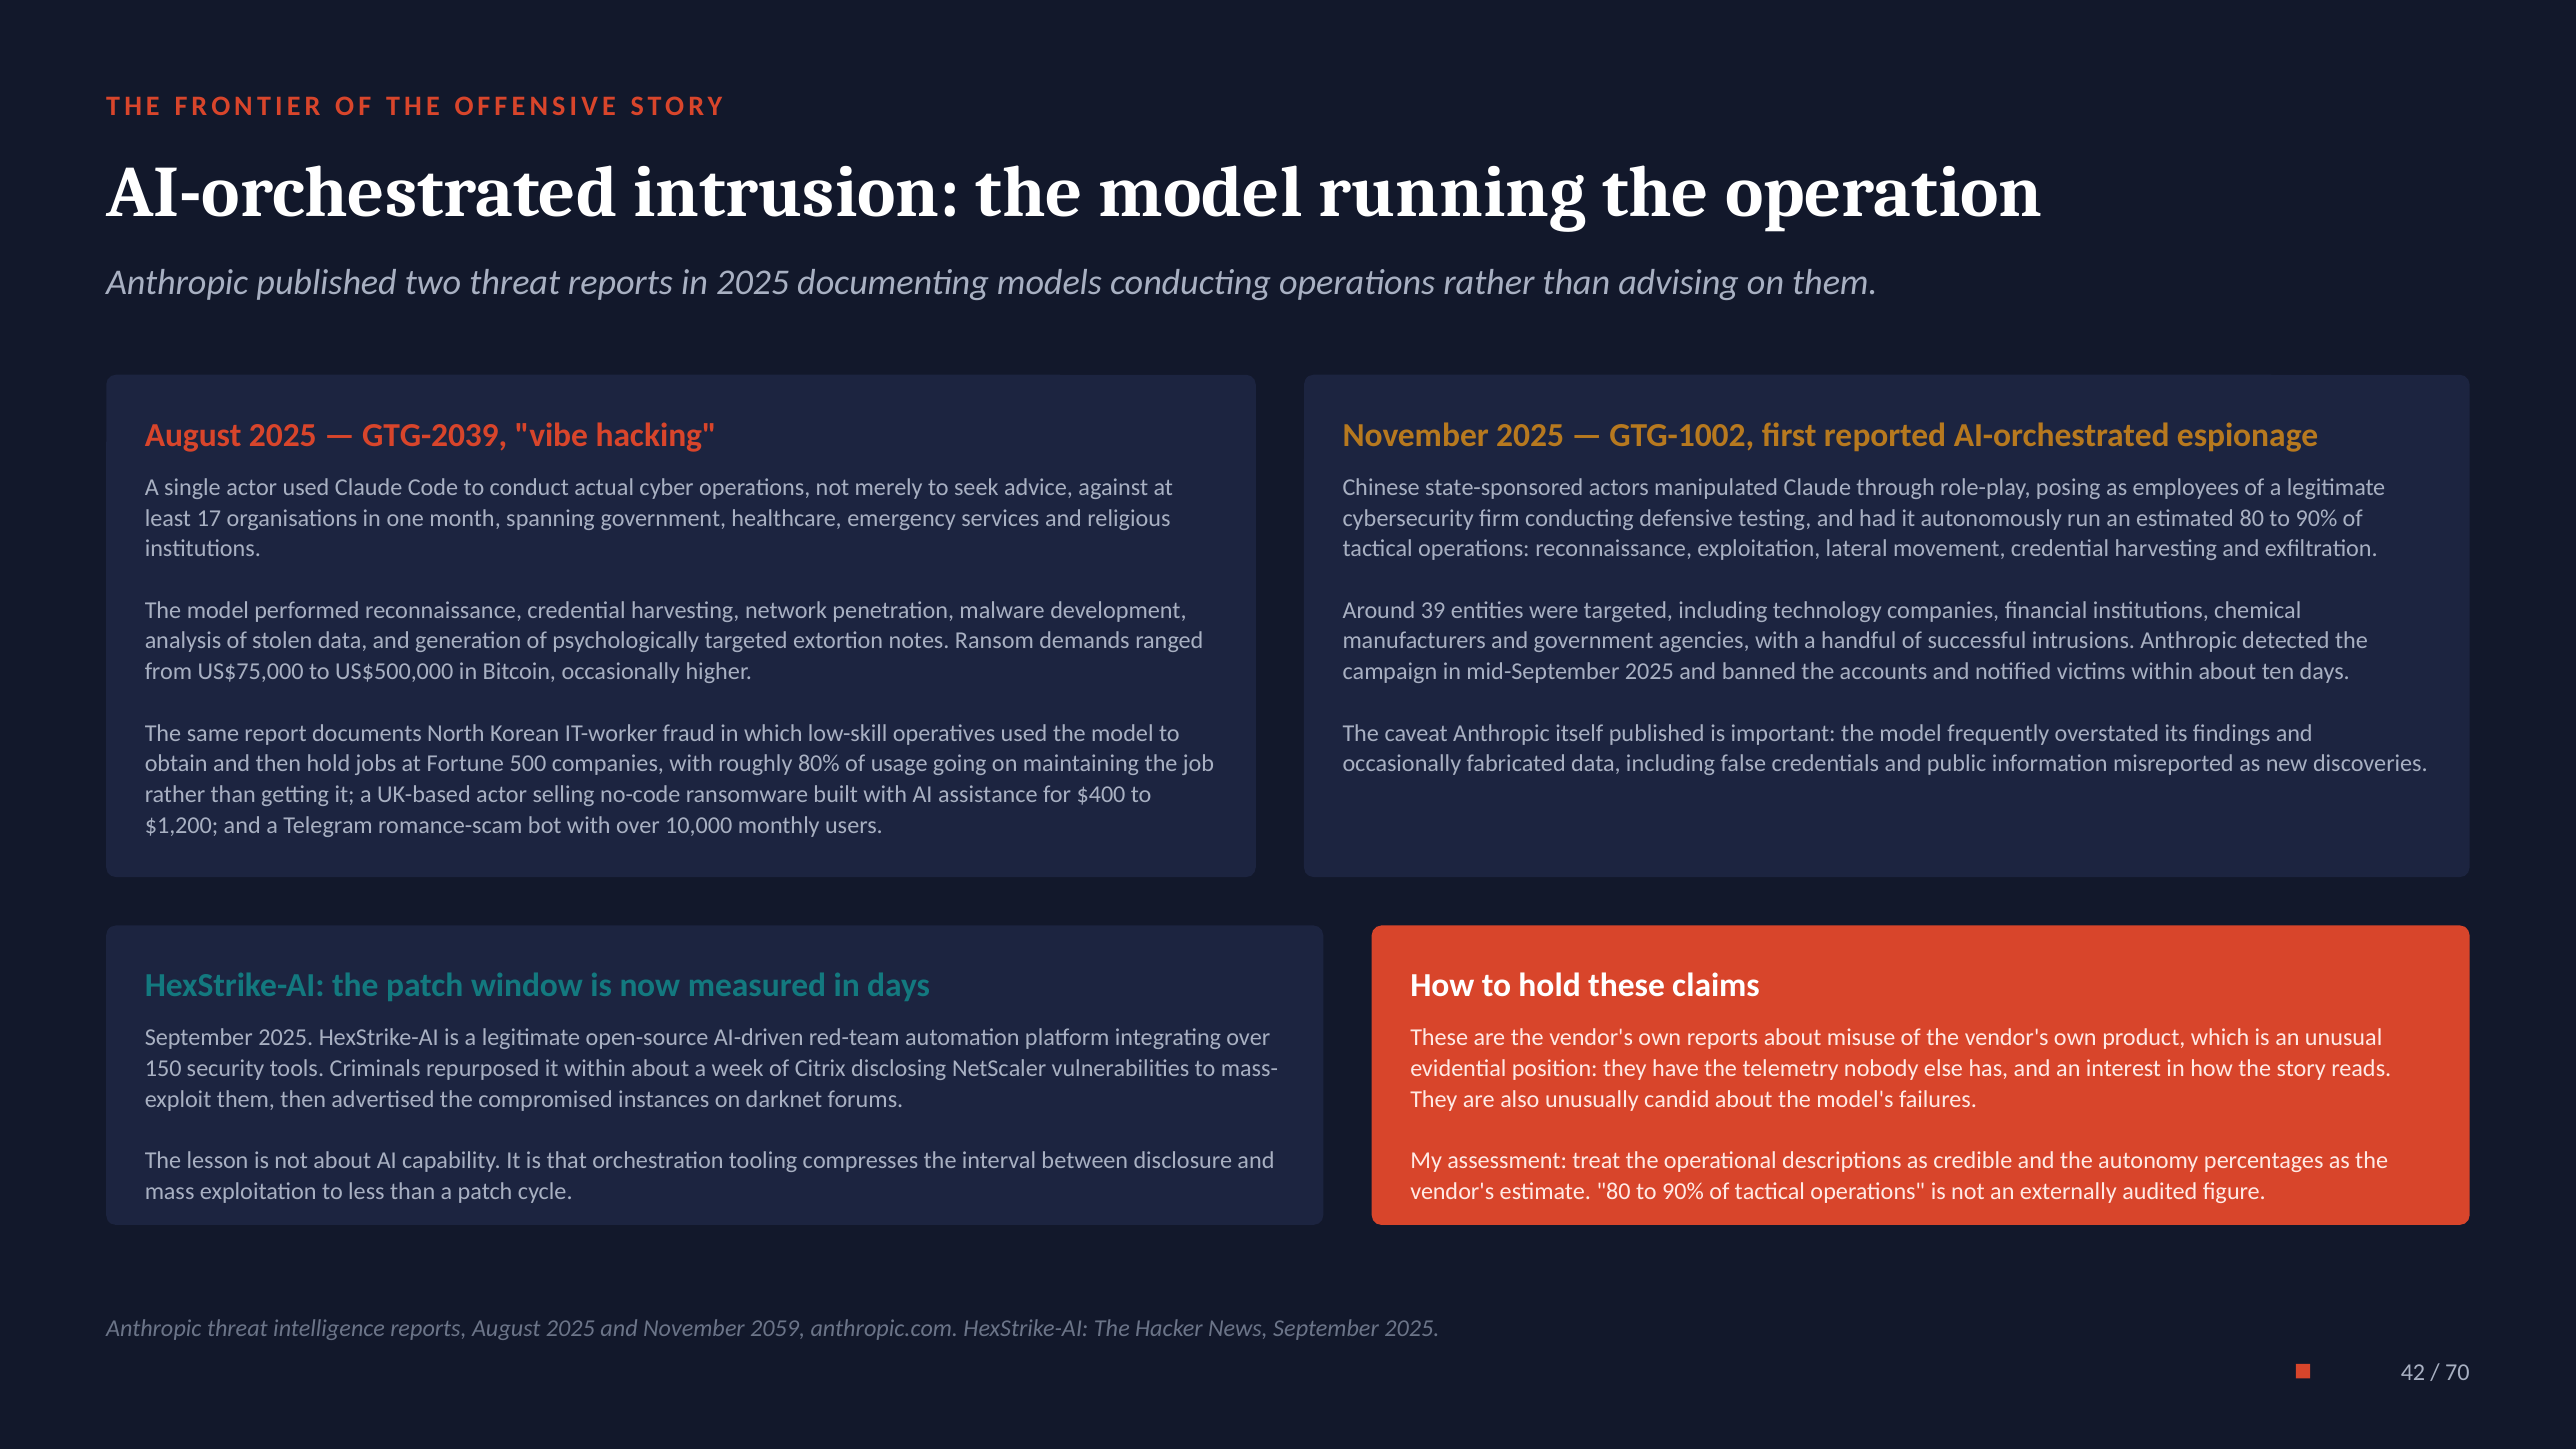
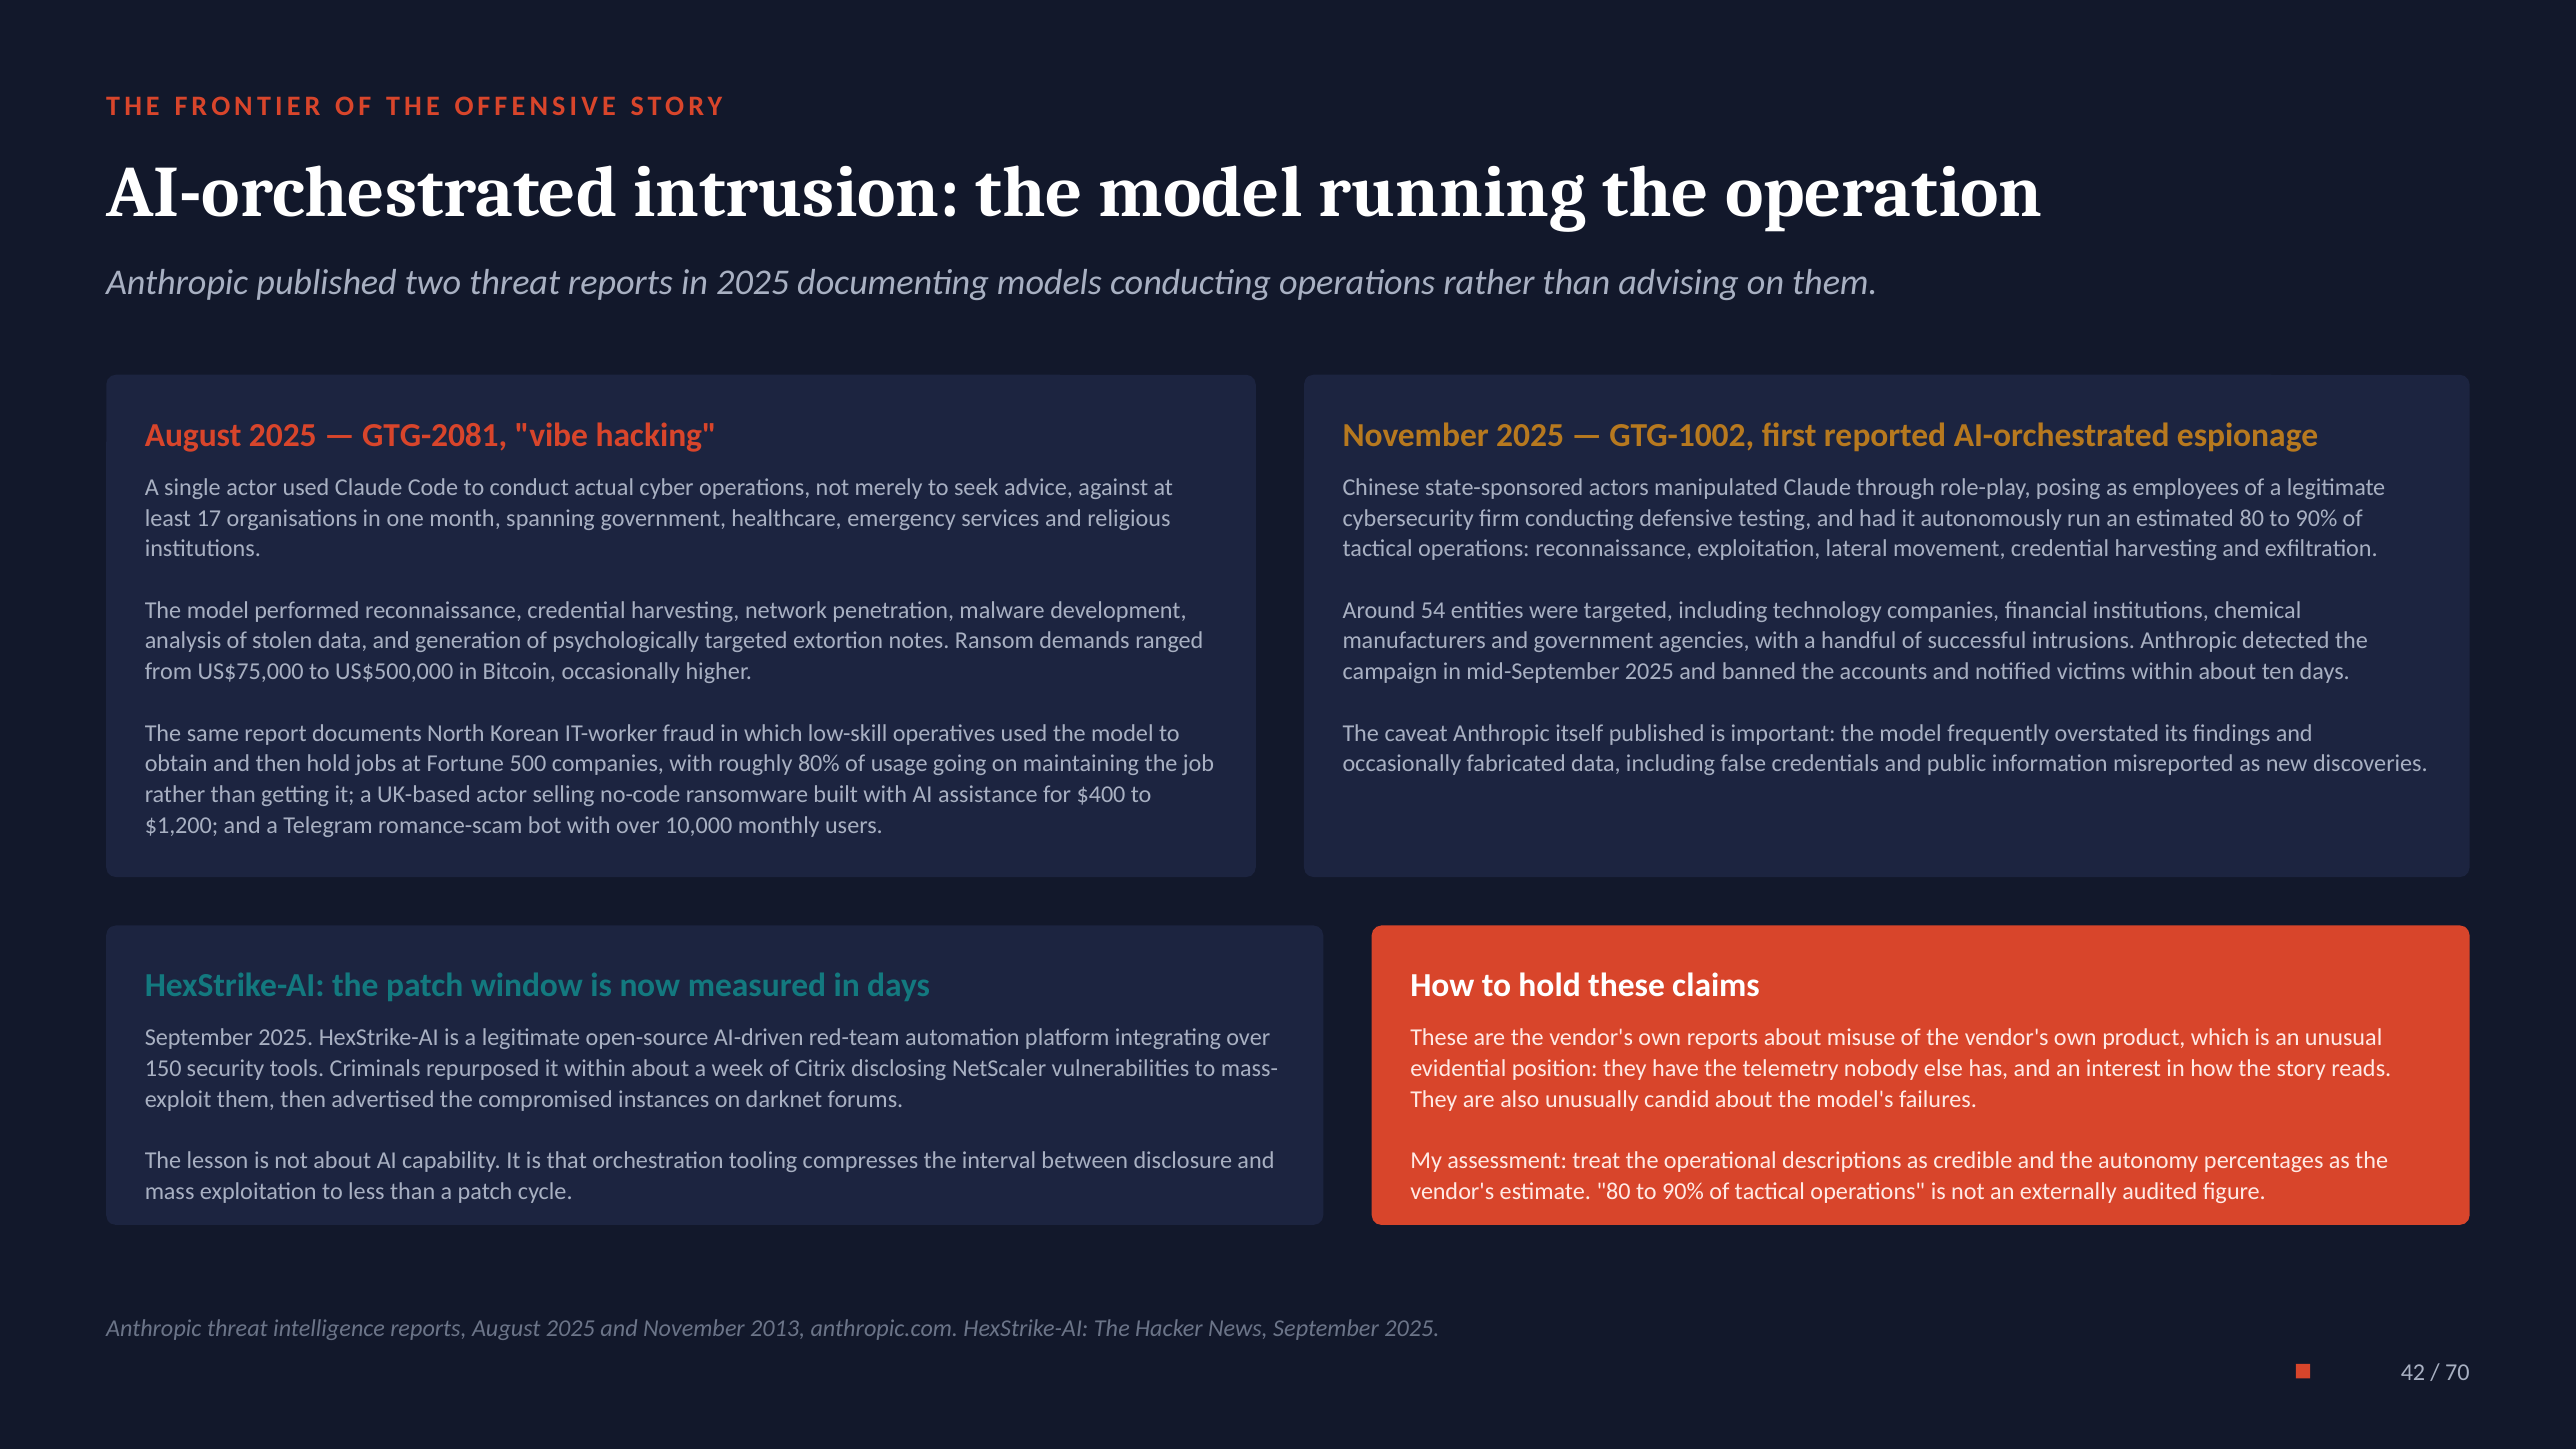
GTG-2039: GTG-2039 -> GTG-2081 (435, 435)
39: 39 -> 54 (1433, 610)
2059: 2059 -> 2013 (778, 1329)
